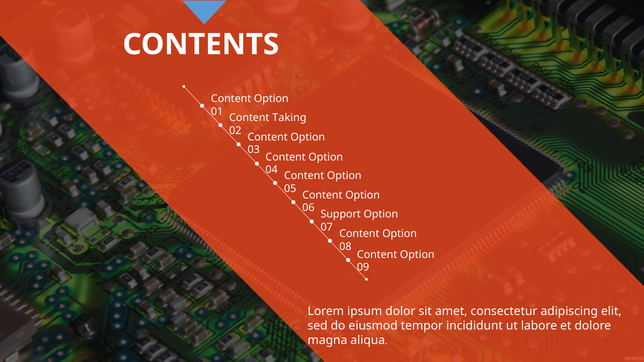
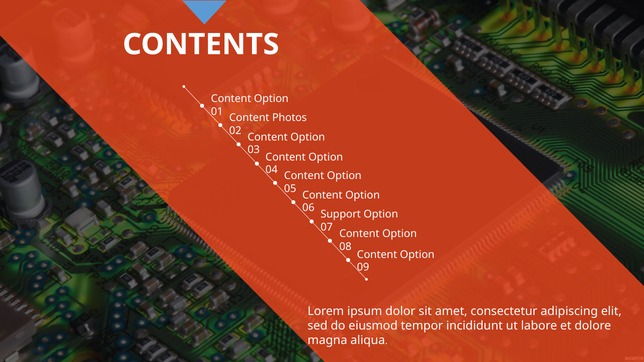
Taking: Taking -> Photos (290, 118)
